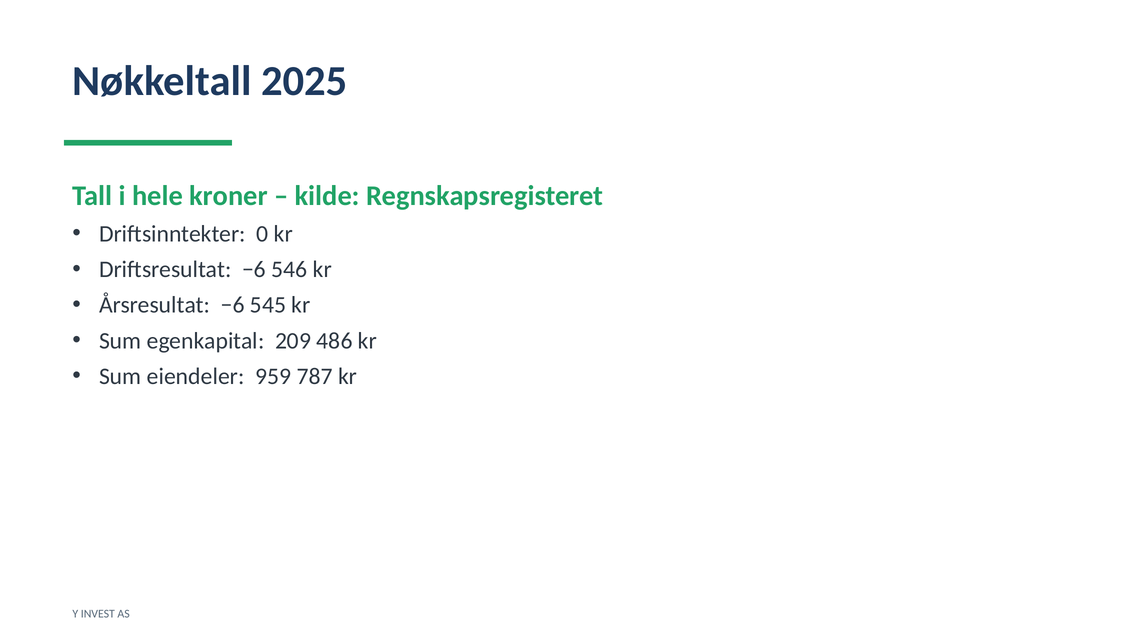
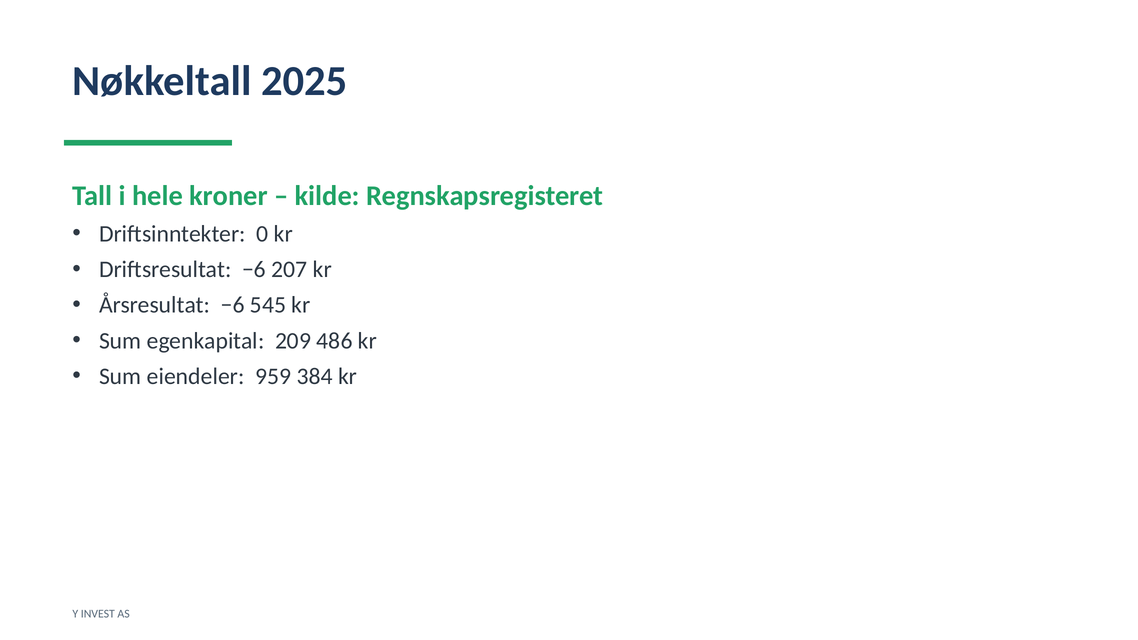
546: 546 -> 207 (289, 270)
787: 787 -> 384 (315, 376)
